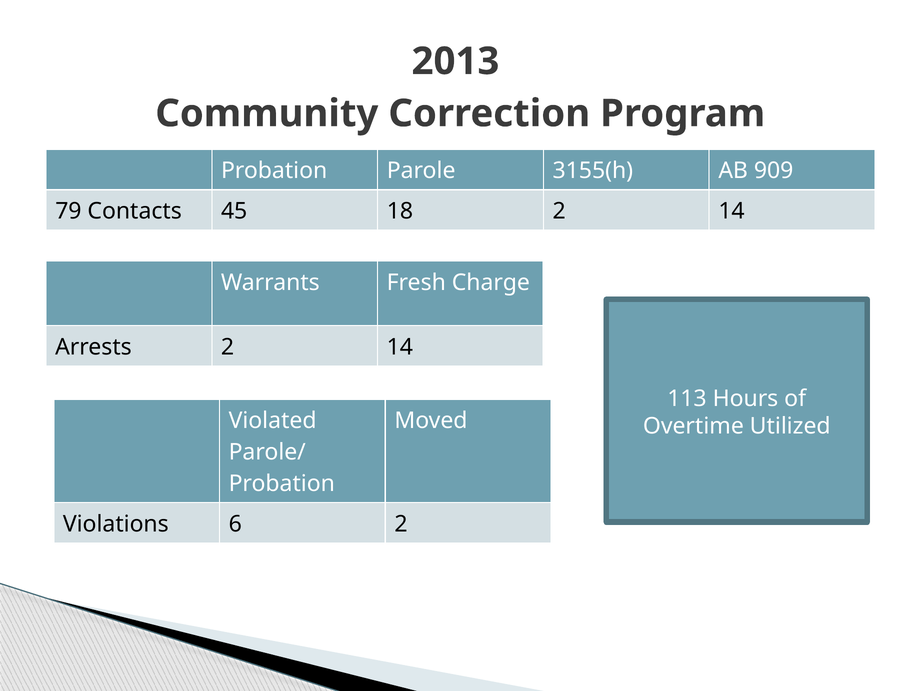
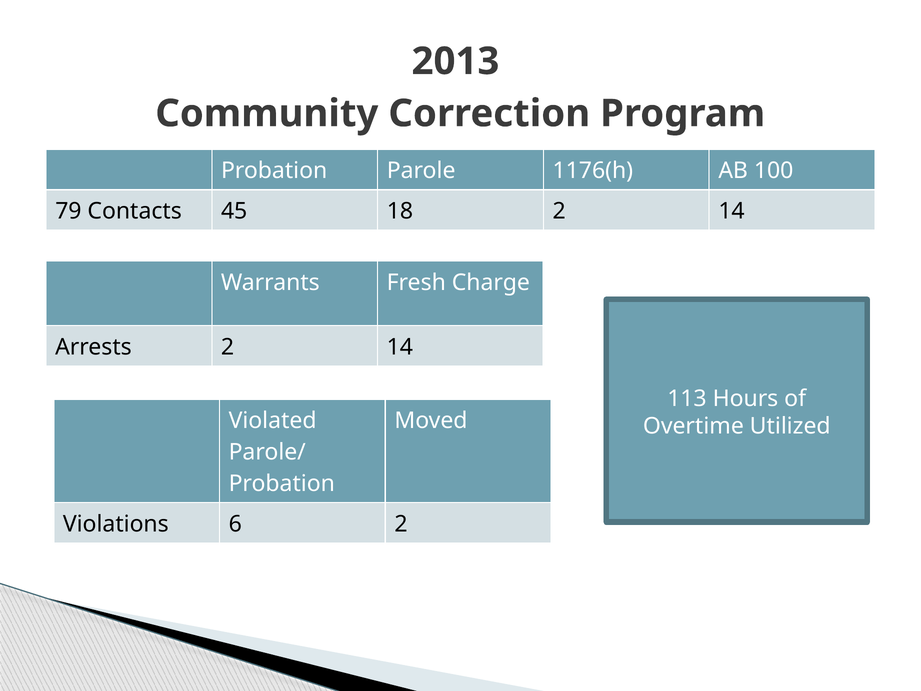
3155(h: 3155(h -> 1176(h (593, 171)
909: 909 -> 100 (774, 171)
